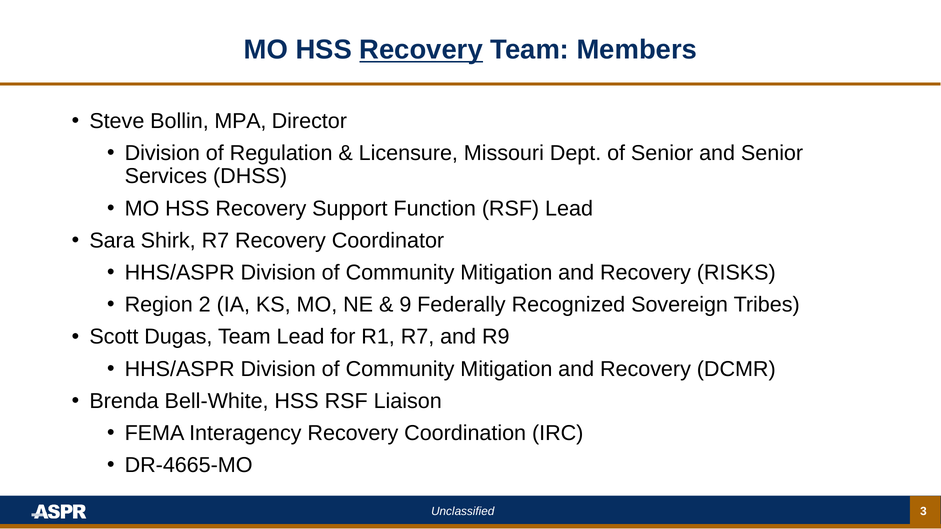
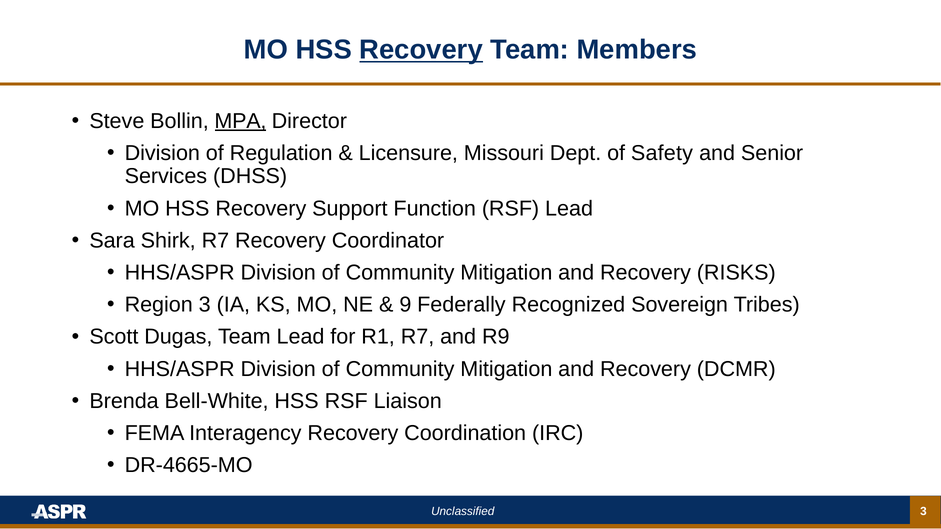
MPA underline: none -> present (240, 121)
of Senior: Senior -> Safety (662, 153)
Region 2: 2 -> 3 (205, 305)
